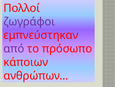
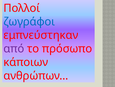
ζωγράφοι colour: purple -> blue (29, 21)
